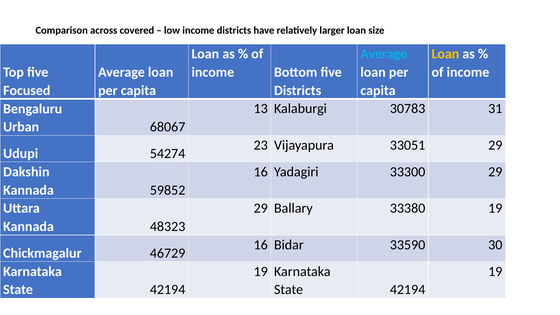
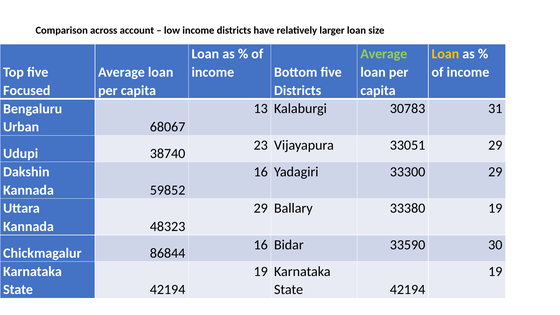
covered: covered -> account (137, 30)
Average colour: light blue -> light green (384, 54)
54274: 54274 -> 38740 (168, 154)
46729: 46729 -> 86844 (168, 253)
